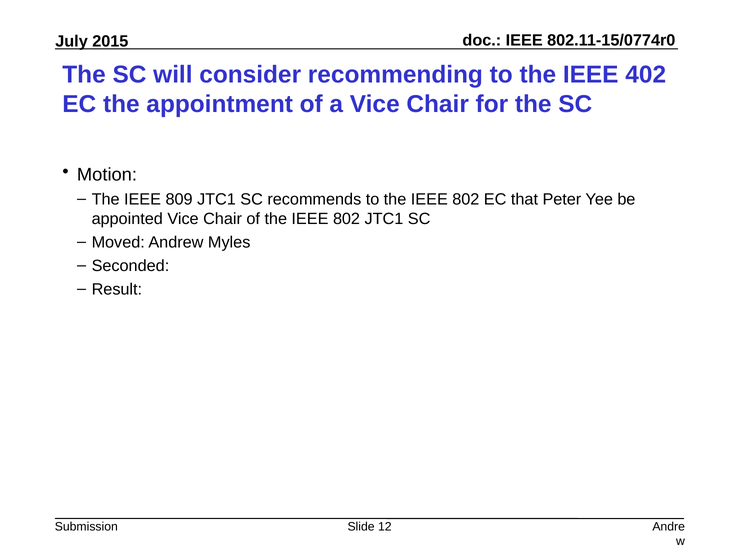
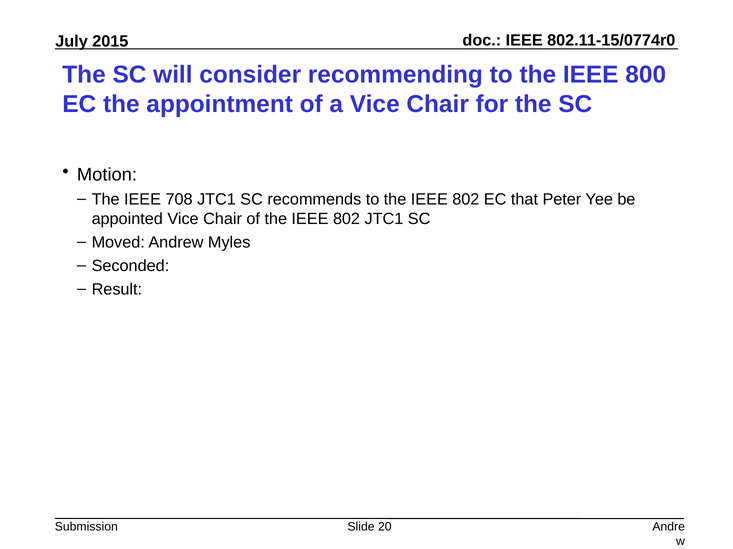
402: 402 -> 800 (646, 75)
809: 809 -> 708 (179, 199)
12: 12 -> 20 (385, 527)
